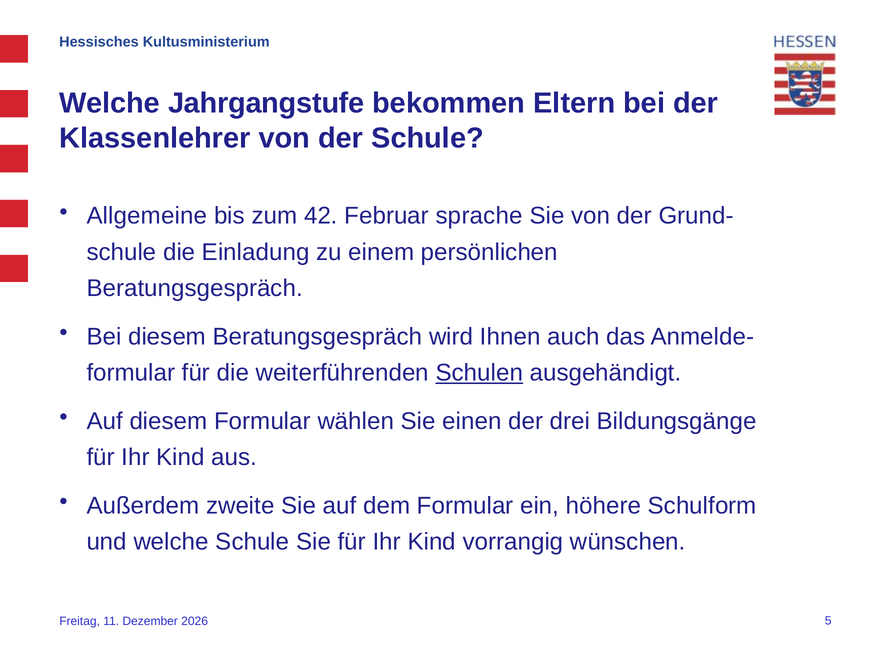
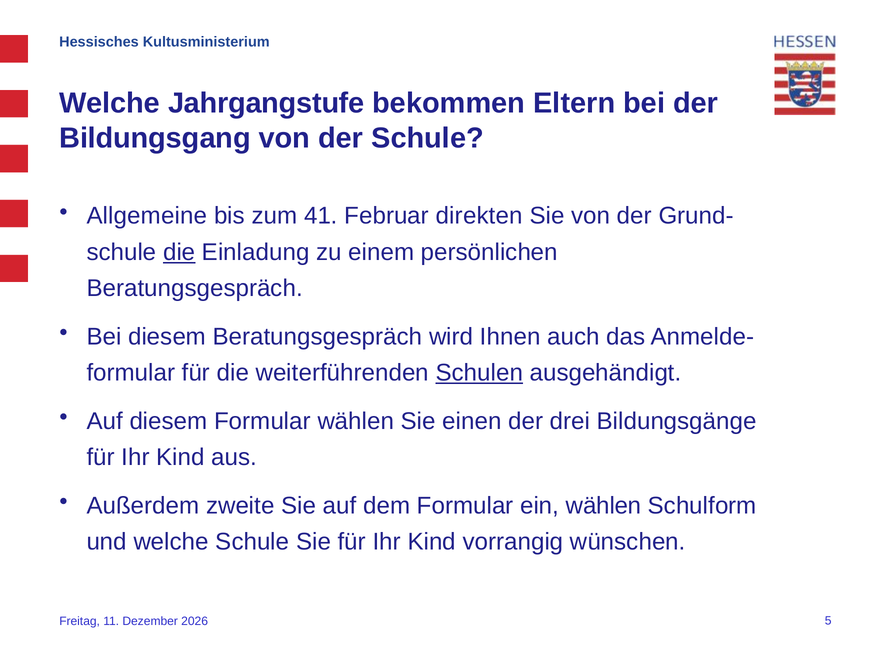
Klassenlehrer: Klassenlehrer -> Bildungsgang (155, 138)
42: 42 -> 41 (321, 216)
sprache: sprache -> direkten (479, 216)
die underline: none -> present (179, 252)
ein höhere: höhere -> wählen (604, 505)
